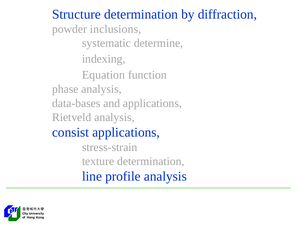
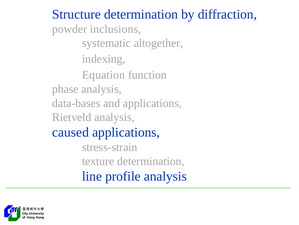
determine: determine -> altogether (158, 43)
consist: consist -> caused (70, 132)
